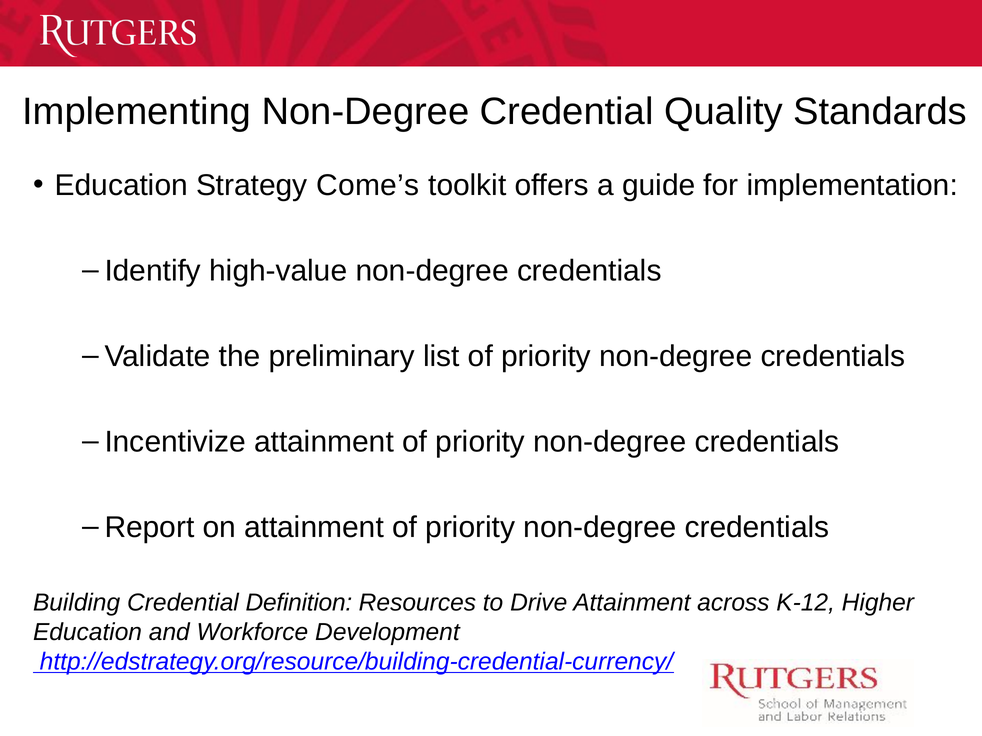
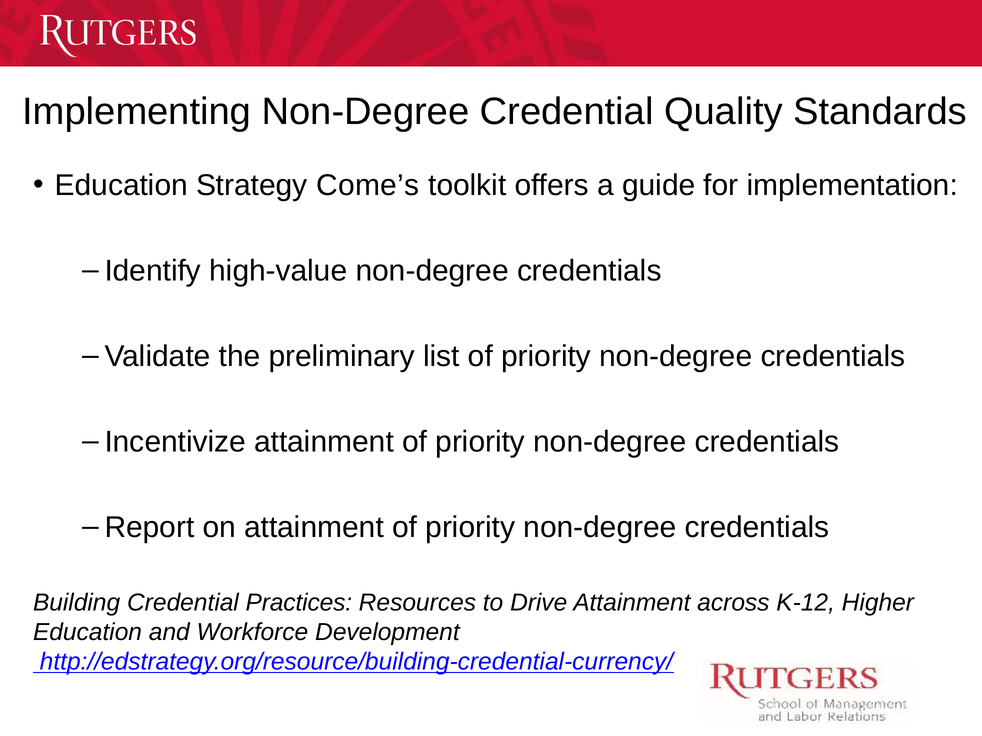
Definition: Definition -> Practices (299, 603)
